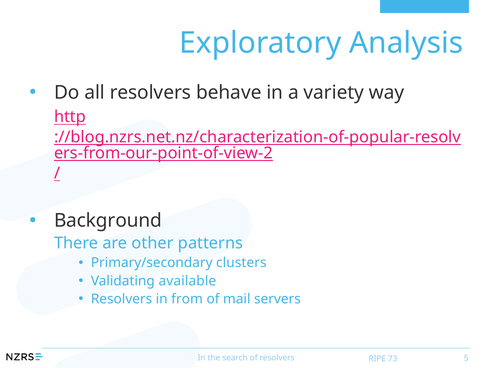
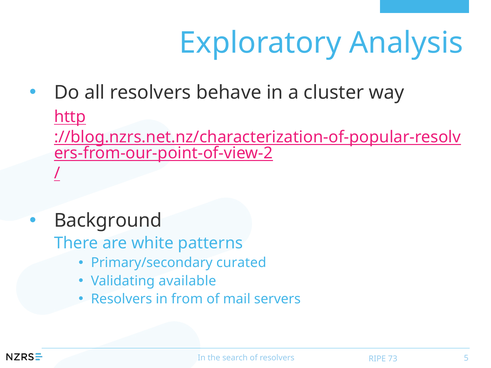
variety: variety -> cluster (334, 92)
other: other -> white (153, 243)
clusters: clusters -> curated (241, 263)
